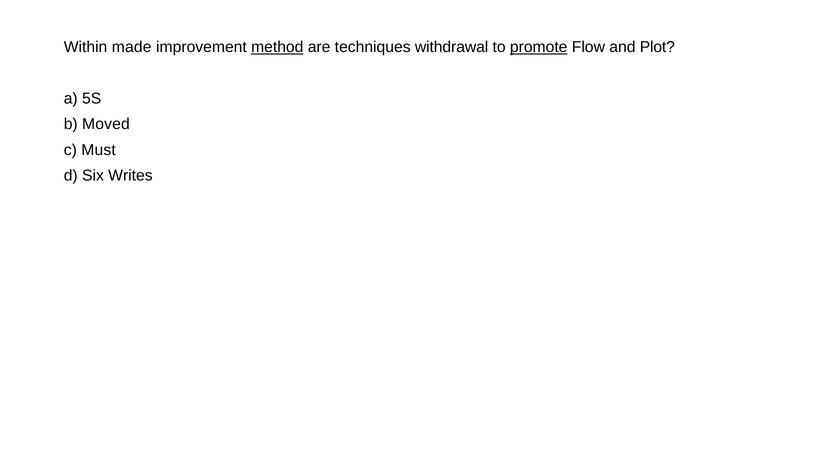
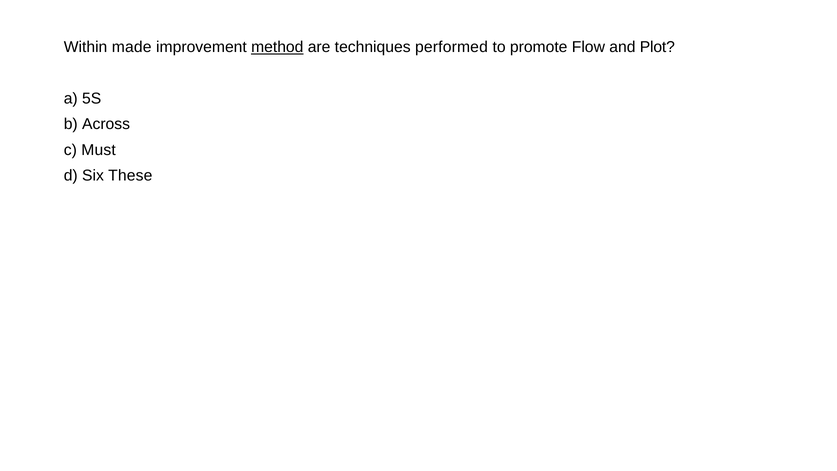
withdrawal: withdrawal -> performed (451, 47)
promote underline: present -> none (539, 47)
Moved: Moved -> Across (106, 124)
Writes: Writes -> These (130, 176)
